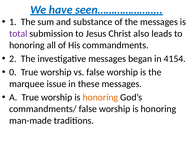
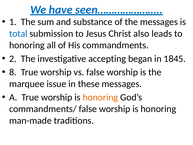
total colour: purple -> blue (18, 33)
investigative messages: messages -> accepting (107, 59)
4154: 4154 -> 1845 (175, 59)
0: 0 -> 8 (13, 72)
